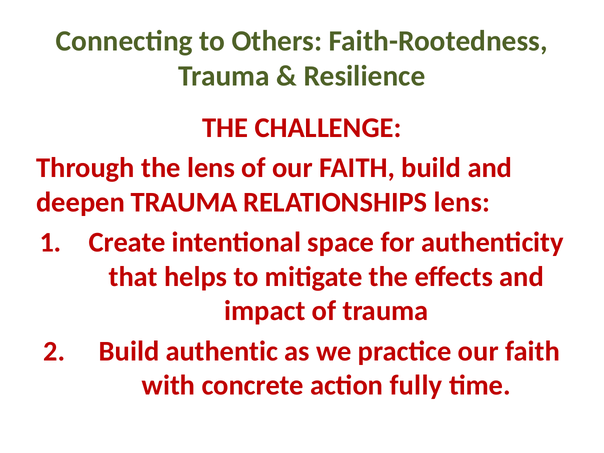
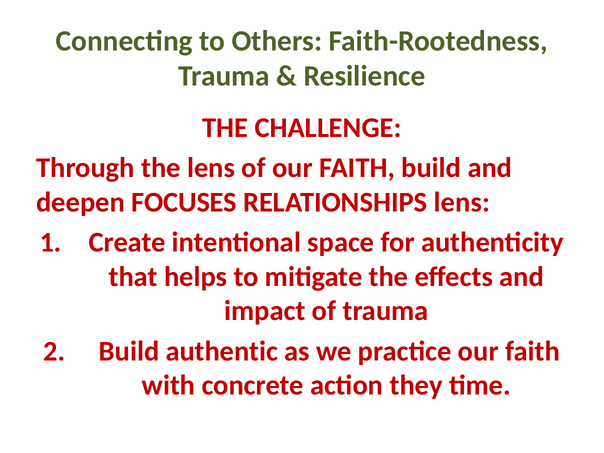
deepen TRAUMA: TRAUMA -> FOCUSES (184, 202)
fully: fully -> they (416, 385)
